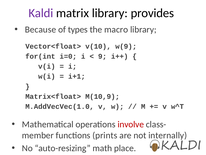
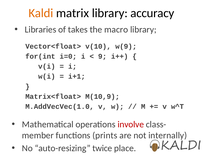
Kaldi colour: purple -> orange (41, 13)
provides: provides -> accuracy (152, 13)
Because: Because -> Libraries (41, 29)
types: types -> takes (78, 29)
math: math -> twice (102, 148)
